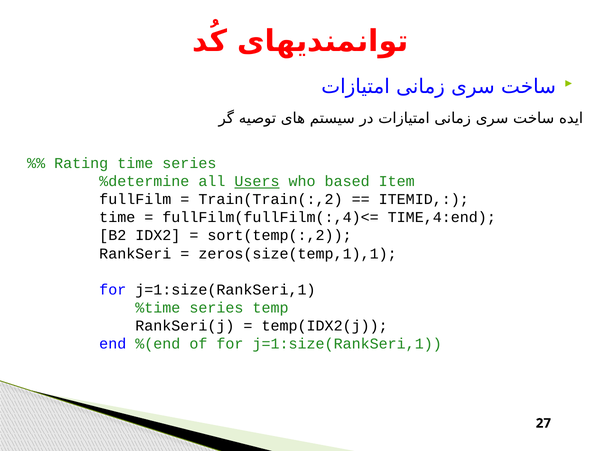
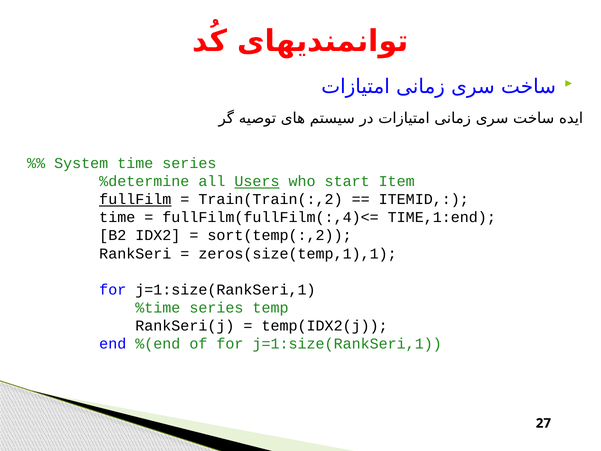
Rating: Rating -> System (81, 163)
based: based -> start (347, 181)
fullFilm underline: none -> present (135, 199)
TIME,4:end: TIME,4:end -> TIME,1:end (442, 217)
